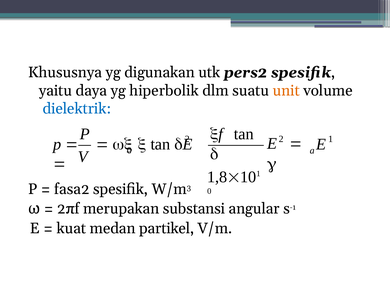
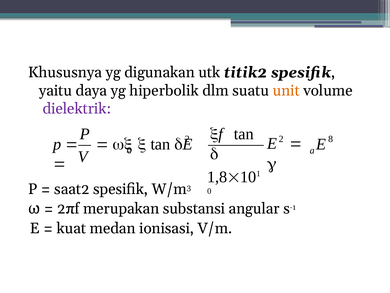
pers2: pers2 -> titik2 (245, 72)
dielektrik colour: blue -> purple (77, 108)
1: 1 -> 8 (331, 139)
fasa2: fasa2 -> saat2 (72, 189)
partikel: partikel -> ionisasi (167, 228)
